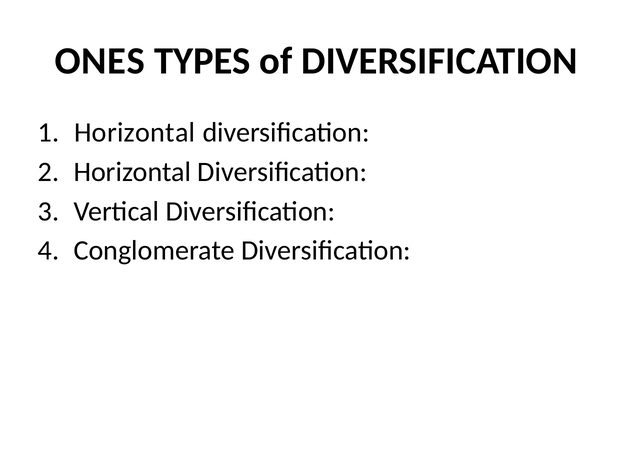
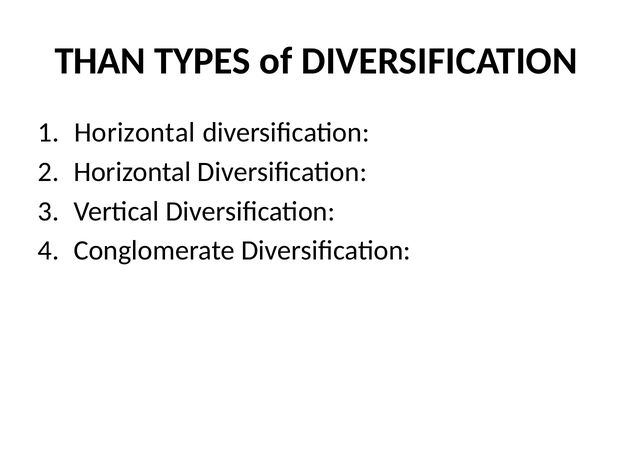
ONES: ONES -> THAN (100, 61)
